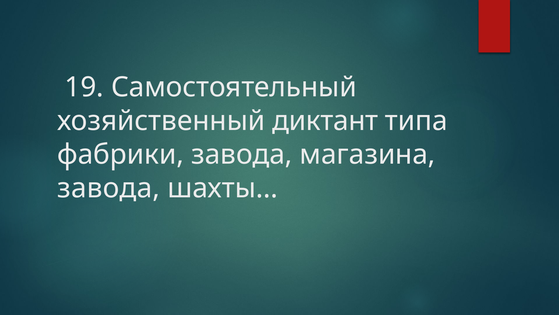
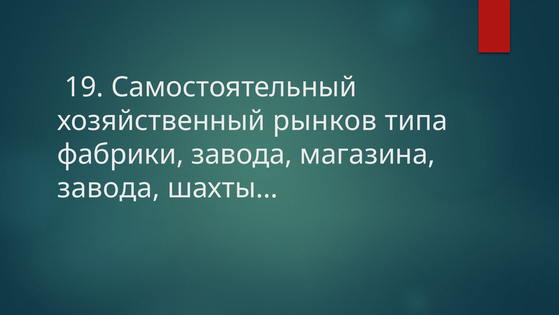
диктант: диктант -> рынков (325, 121)
